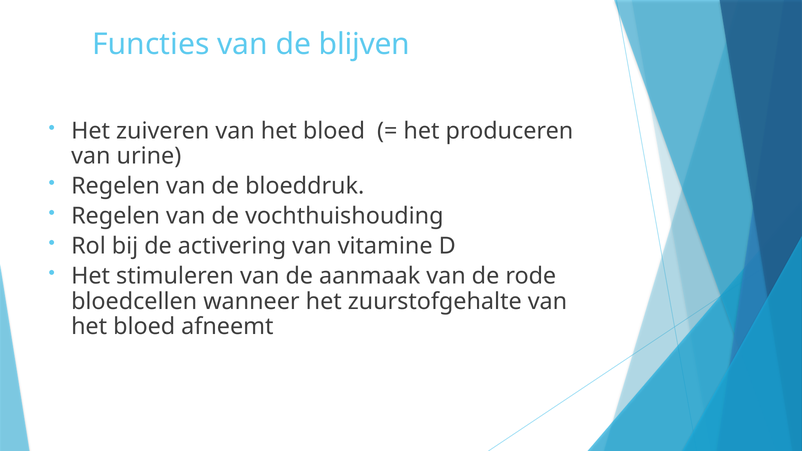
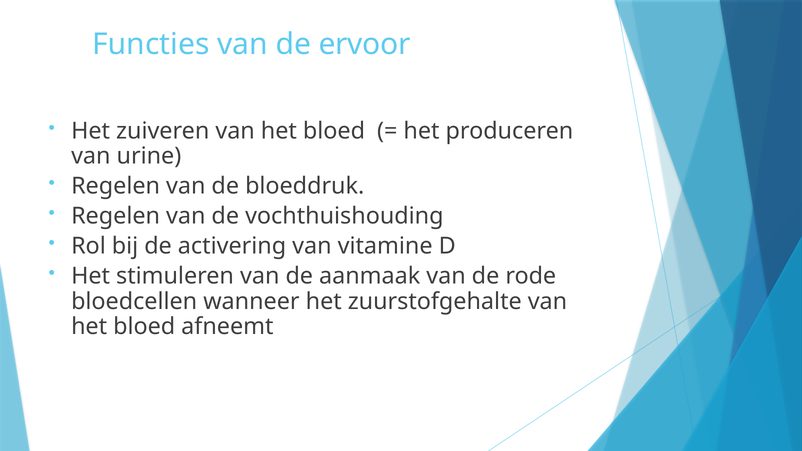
blijven: blijven -> ervoor (365, 45)
